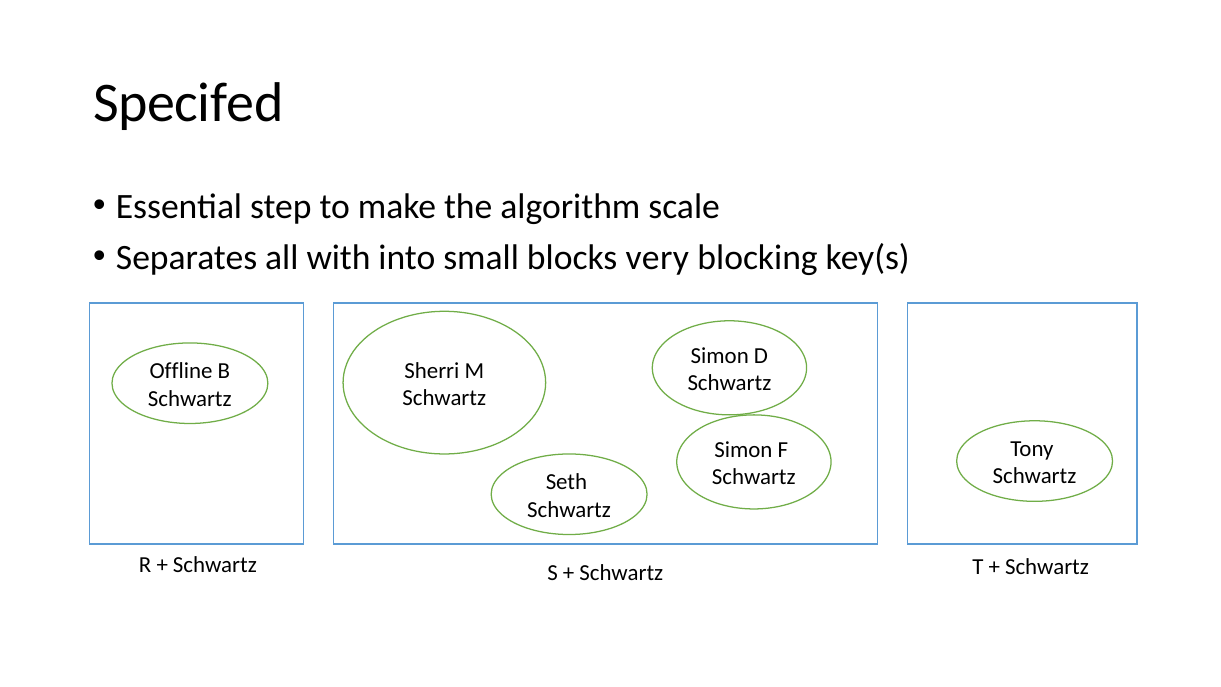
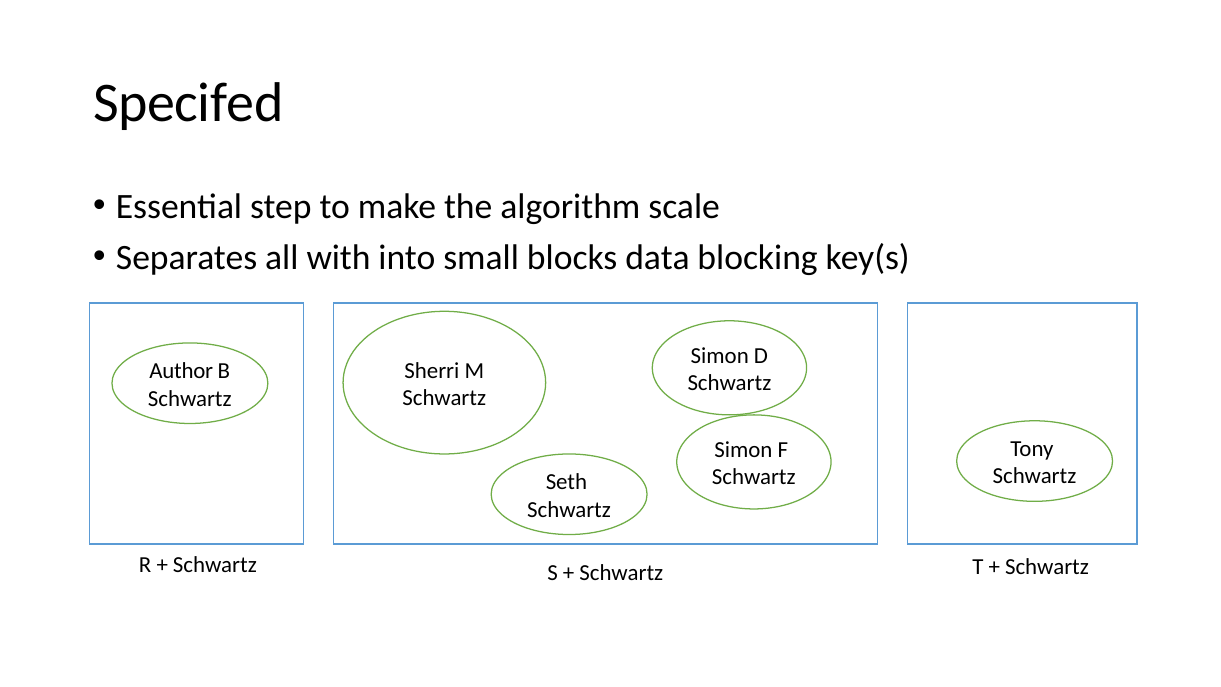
very: very -> data (657, 257)
Offline: Offline -> Author (181, 371)
